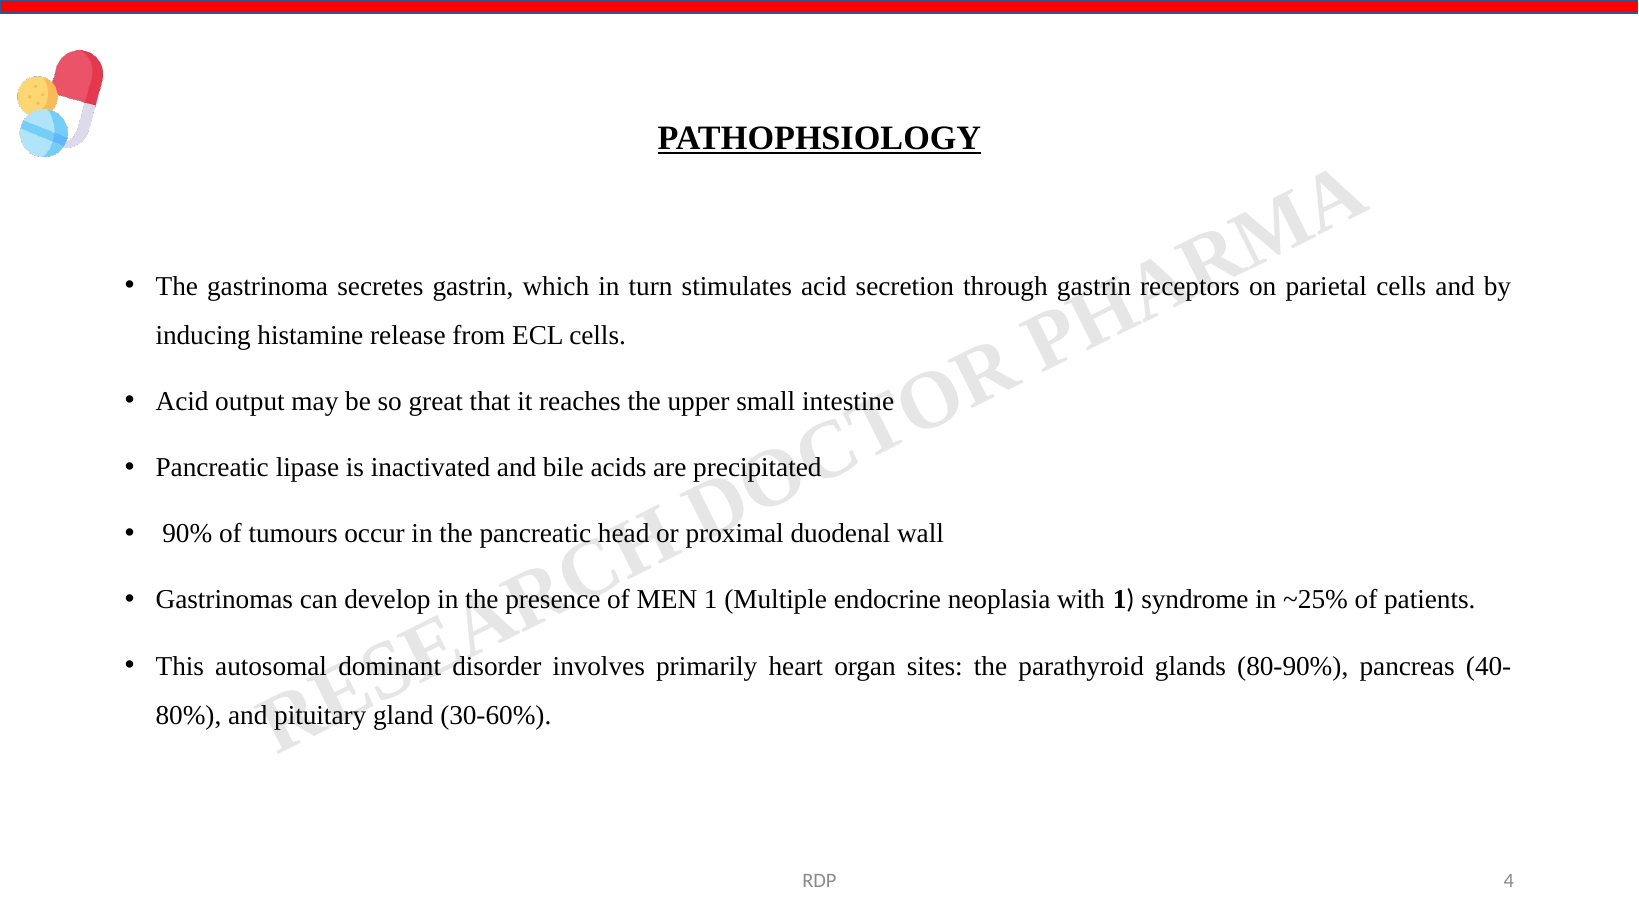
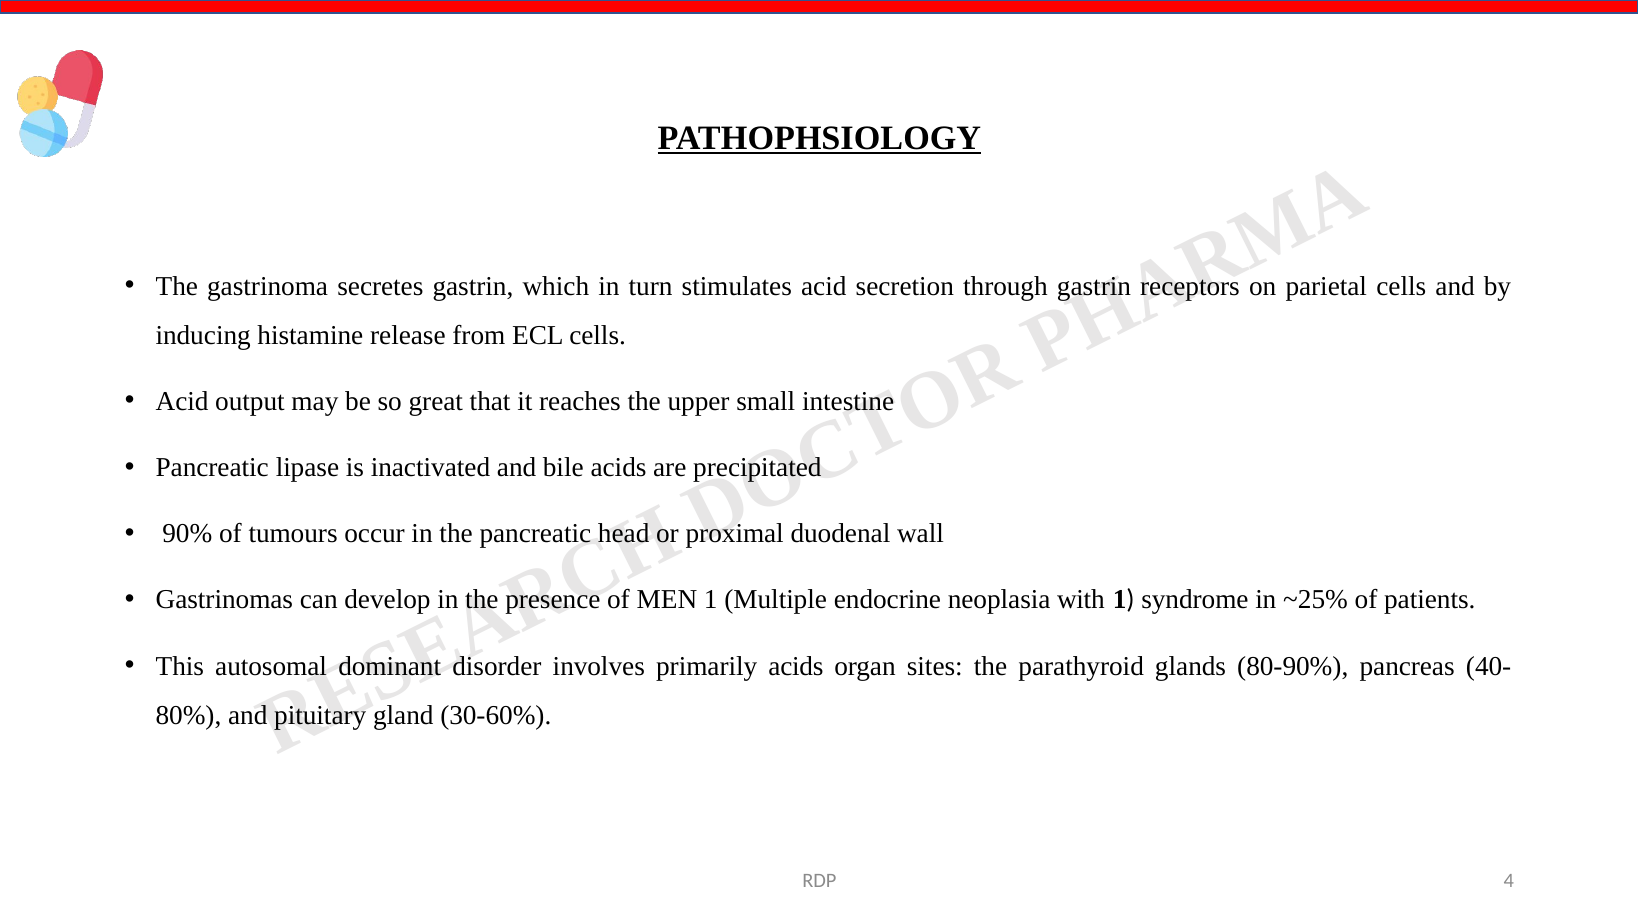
primarily heart: heart -> acids (796, 666)
